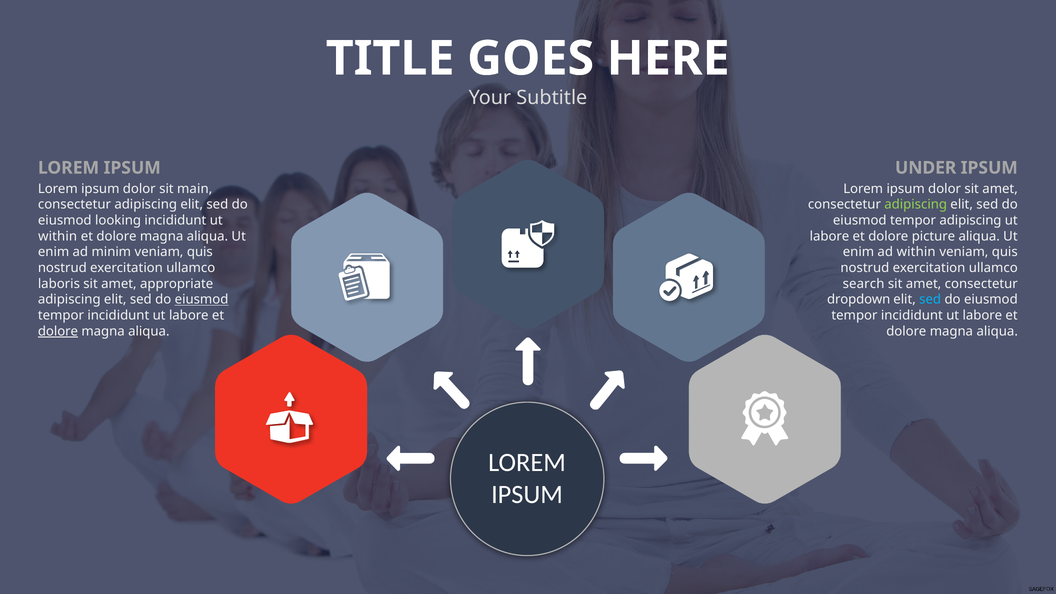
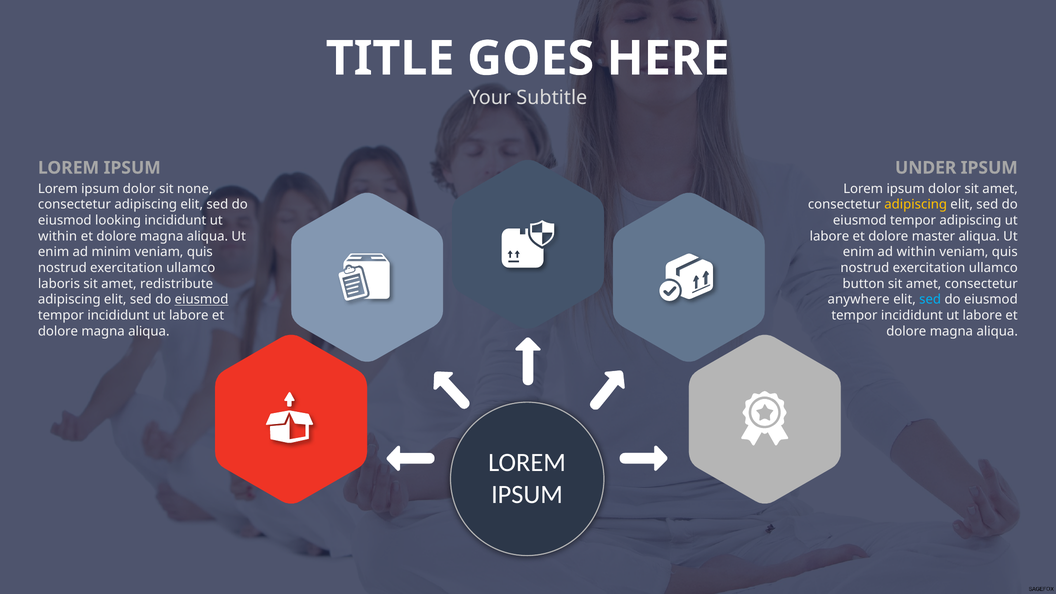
main: main -> none (195, 189)
adipiscing colour: light green -> yellow (916, 204)
picture: picture -> master (933, 236)
appropriate: appropriate -> redistribute (177, 284)
search: search -> button (864, 284)
dropdown: dropdown -> anywhere (859, 300)
dolore underline: present -> none (58, 331)
